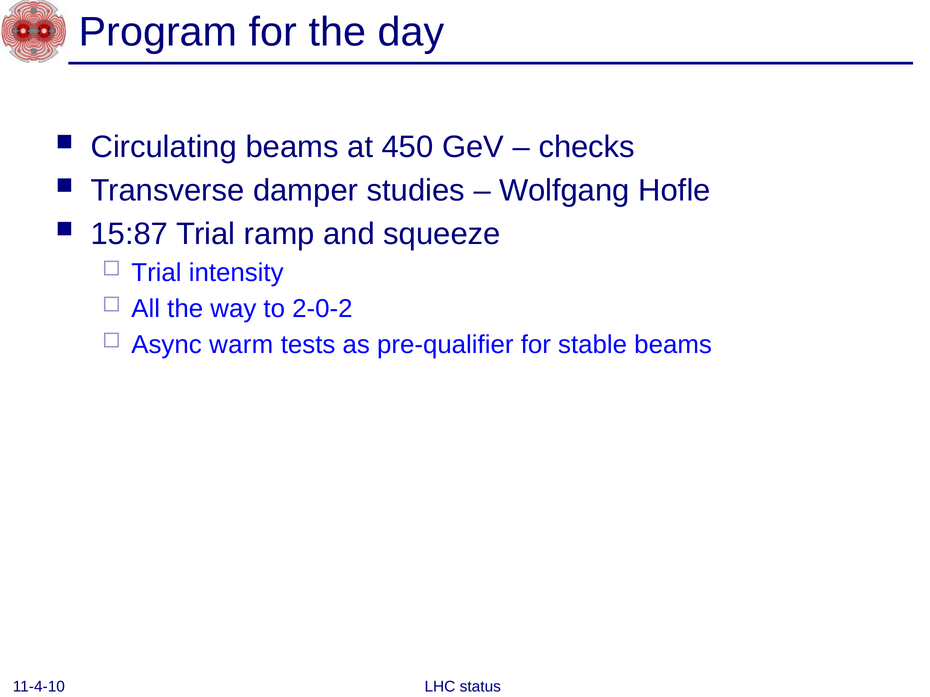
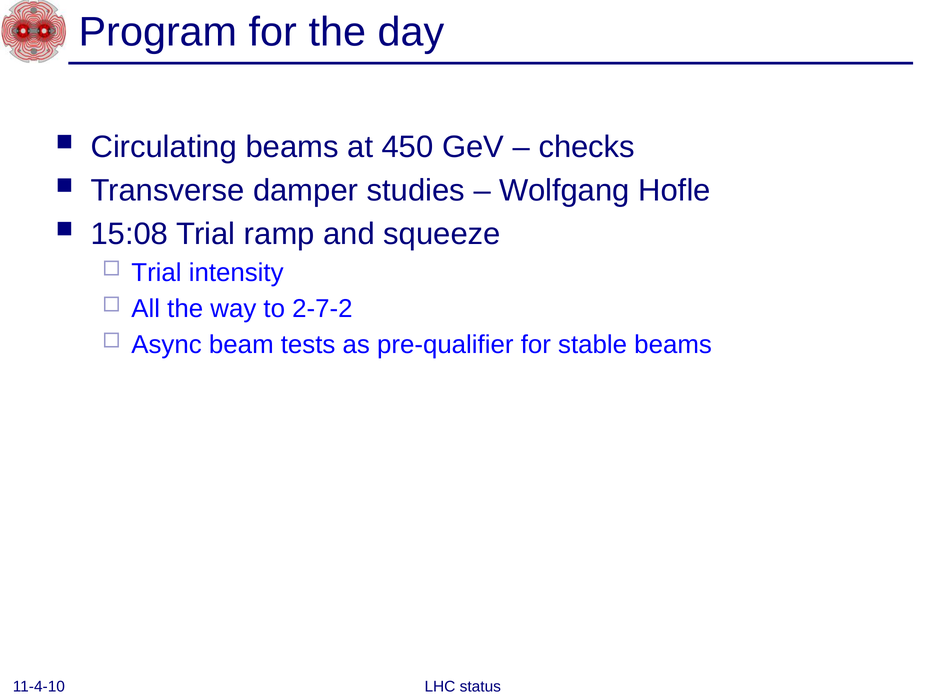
15:87: 15:87 -> 15:08 (129, 234)
2-0-2: 2-0-2 -> 2-7-2 (322, 309)
warm: warm -> beam (241, 345)
